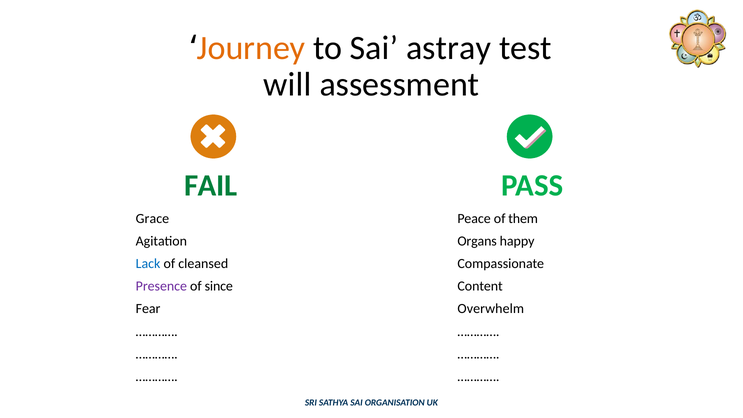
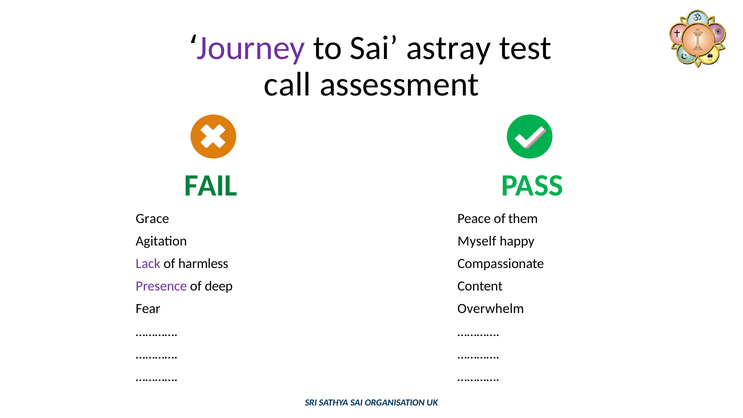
Journey colour: orange -> purple (251, 48)
will: will -> call (288, 85)
Organs: Organs -> Myself (477, 241)
Lack colour: blue -> purple (148, 264)
cleansed: cleansed -> harmless (203, 264)
since: since -> deep (219, 286)
